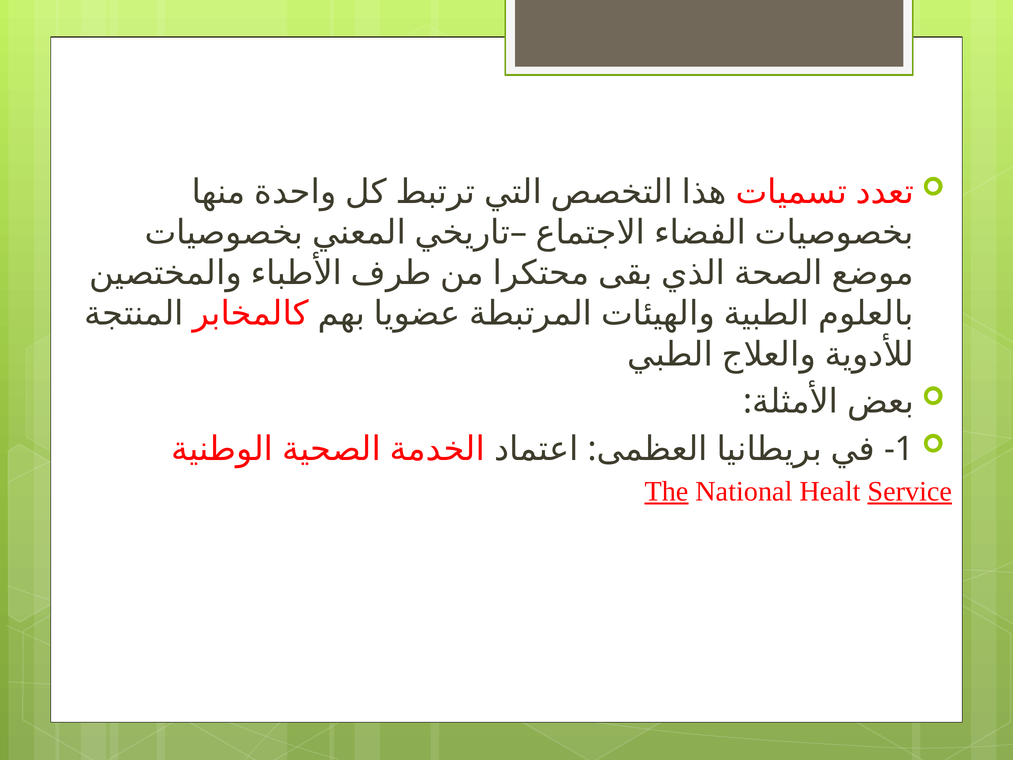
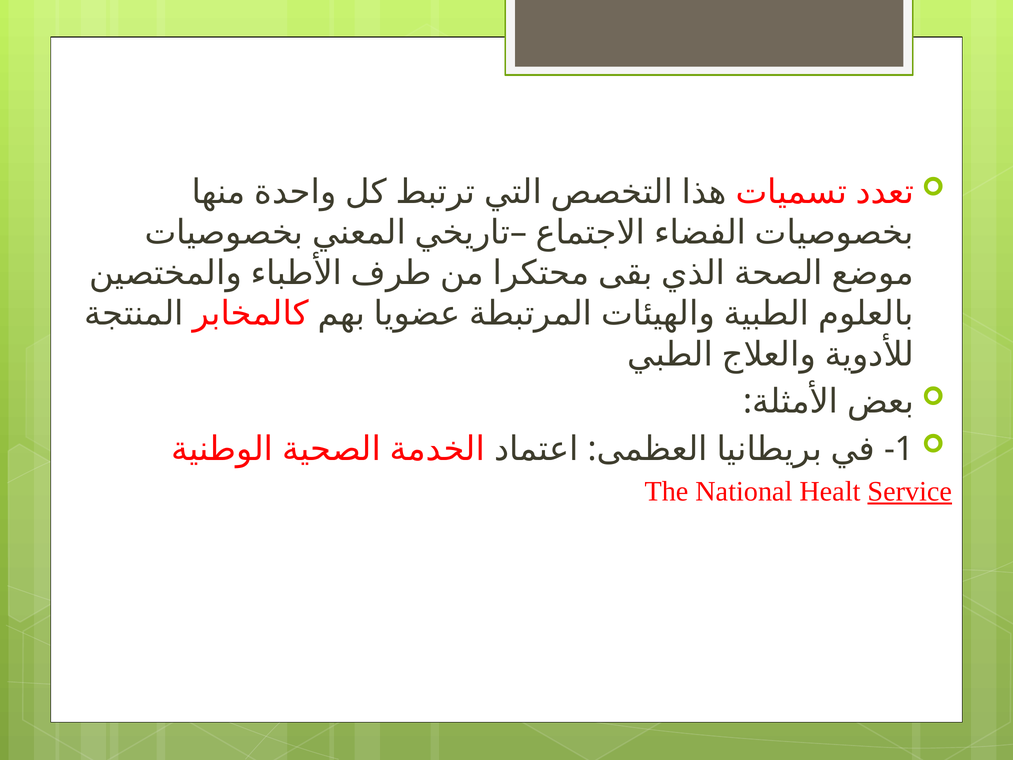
The underline: present -> none (666, 491)
